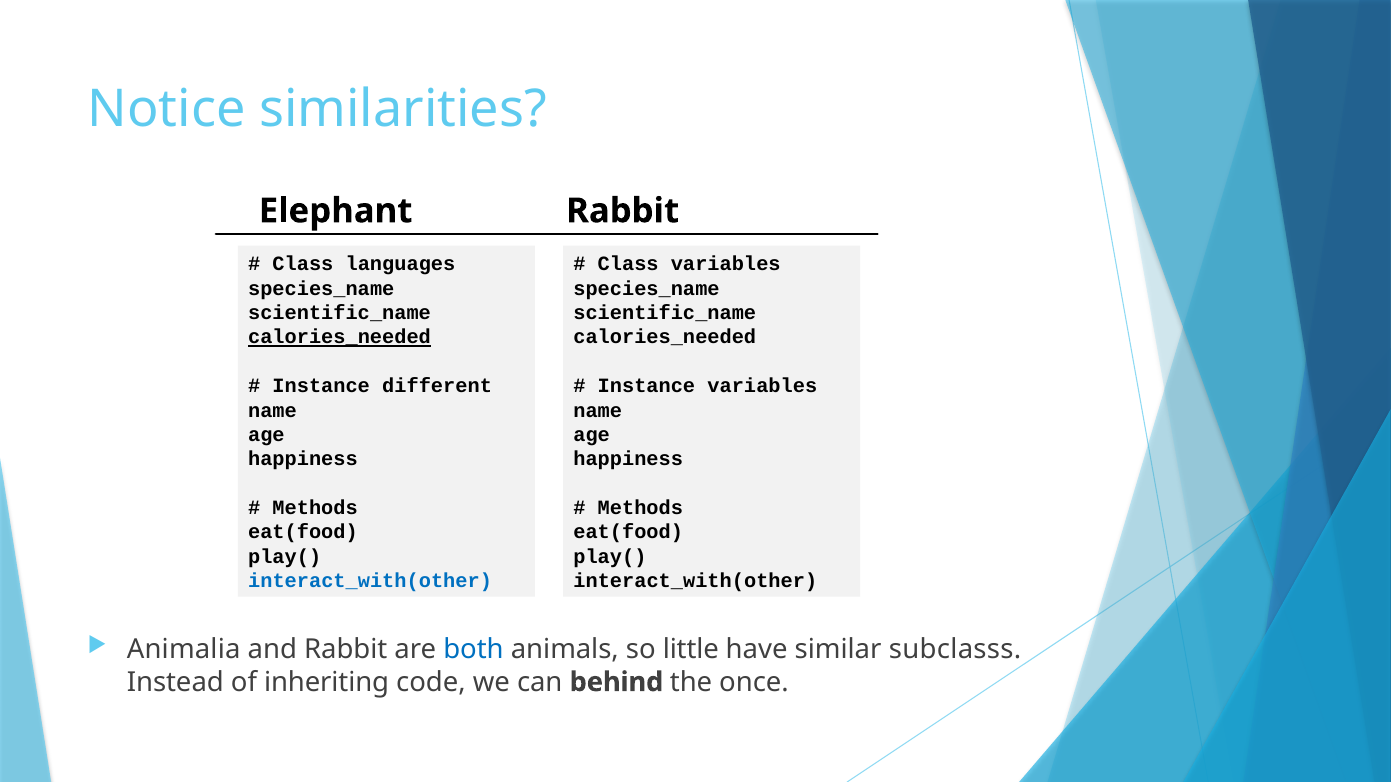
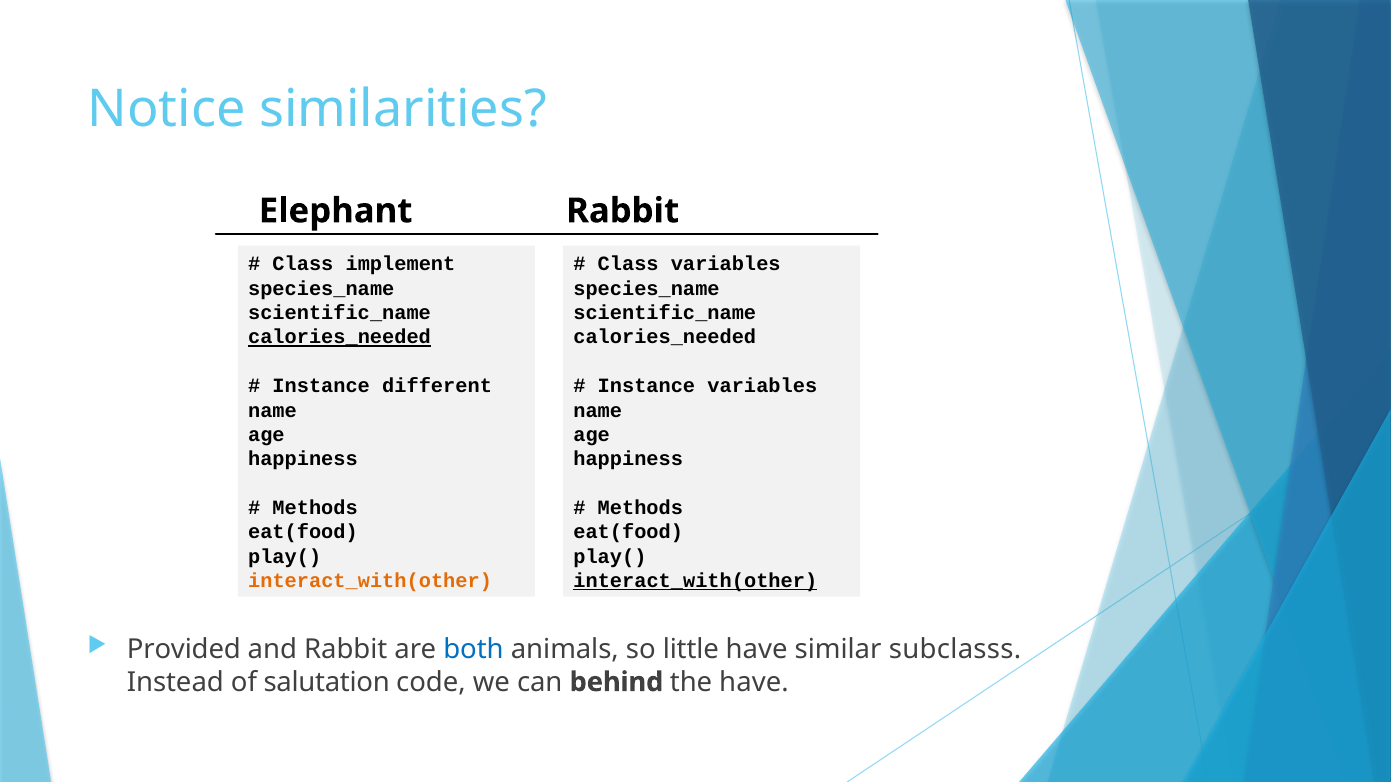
languages: languages -> implement (400, 264)
interact_with(other colour: blue -> orange (370, 581)
interact_with(other underline: none -> present (695, 581)
Animalia: Animalia -> Provided (184, 649)
inheriting: inheriting -> salutation (327, 682)
the once: once -> have (754, 682)
